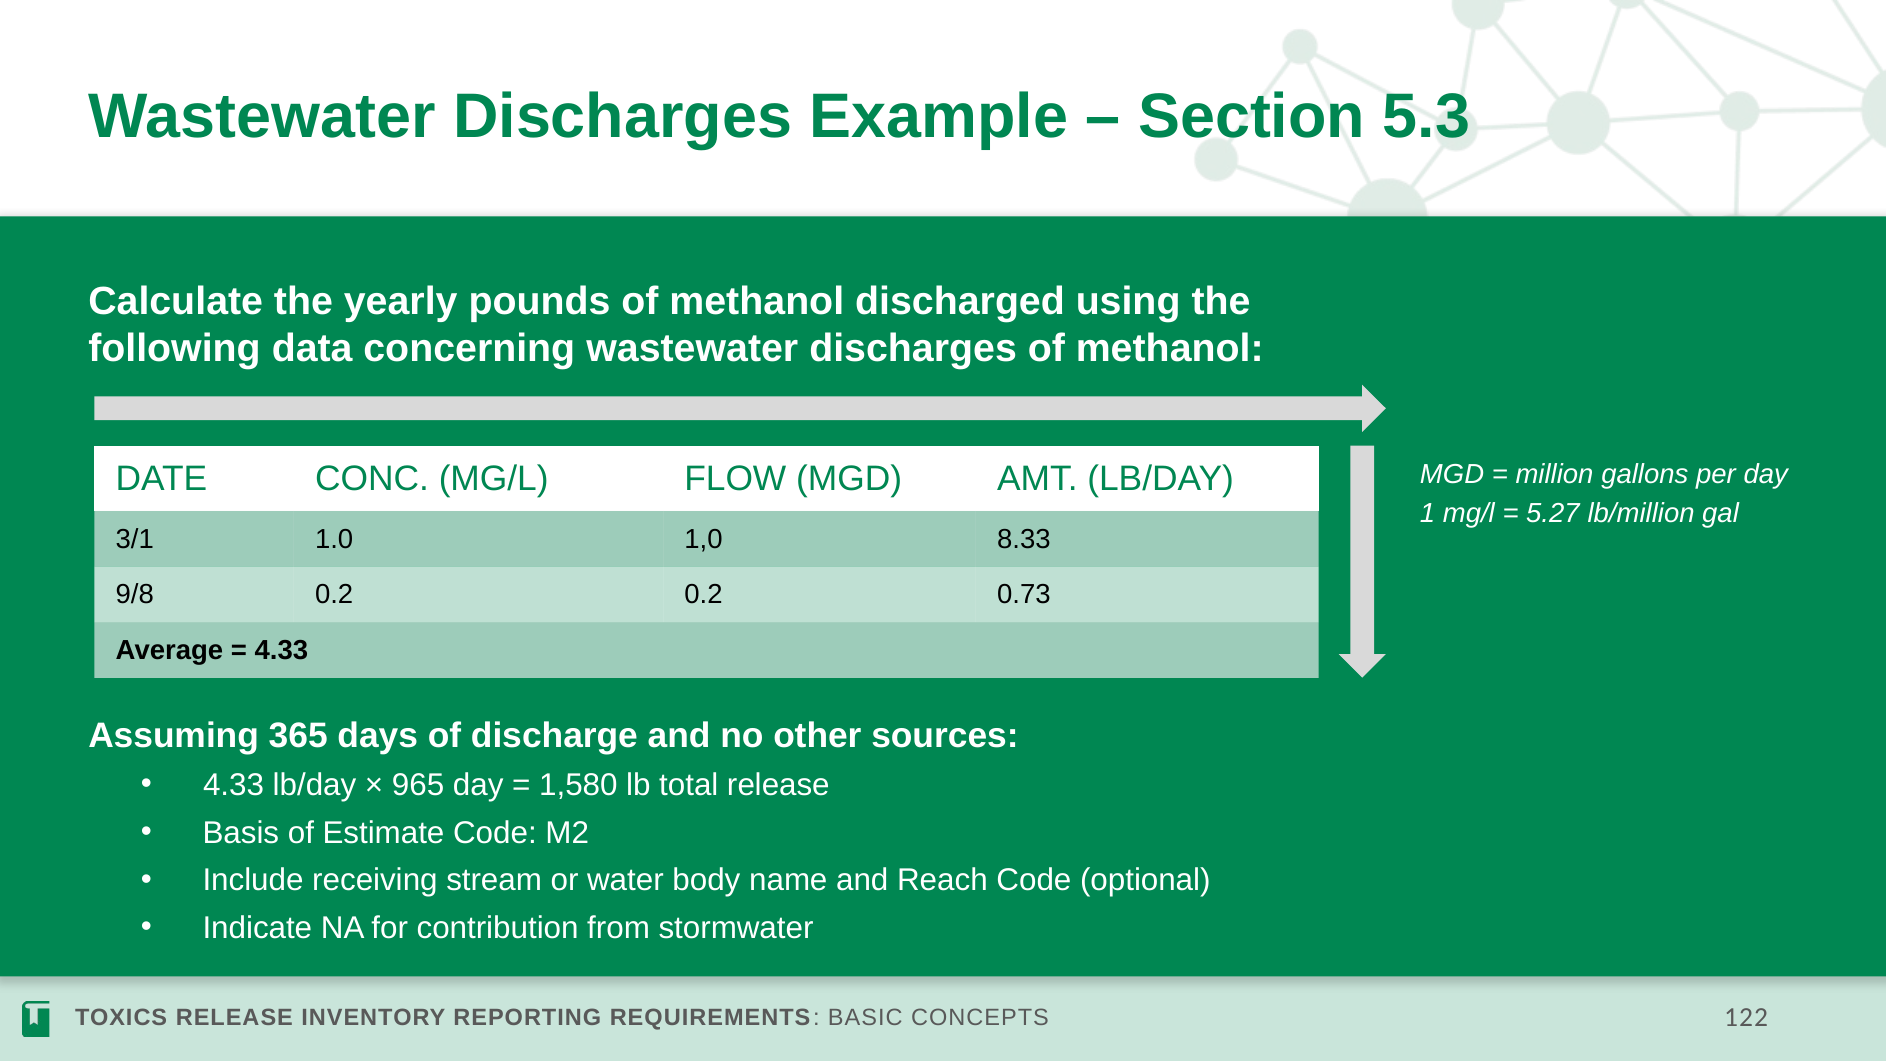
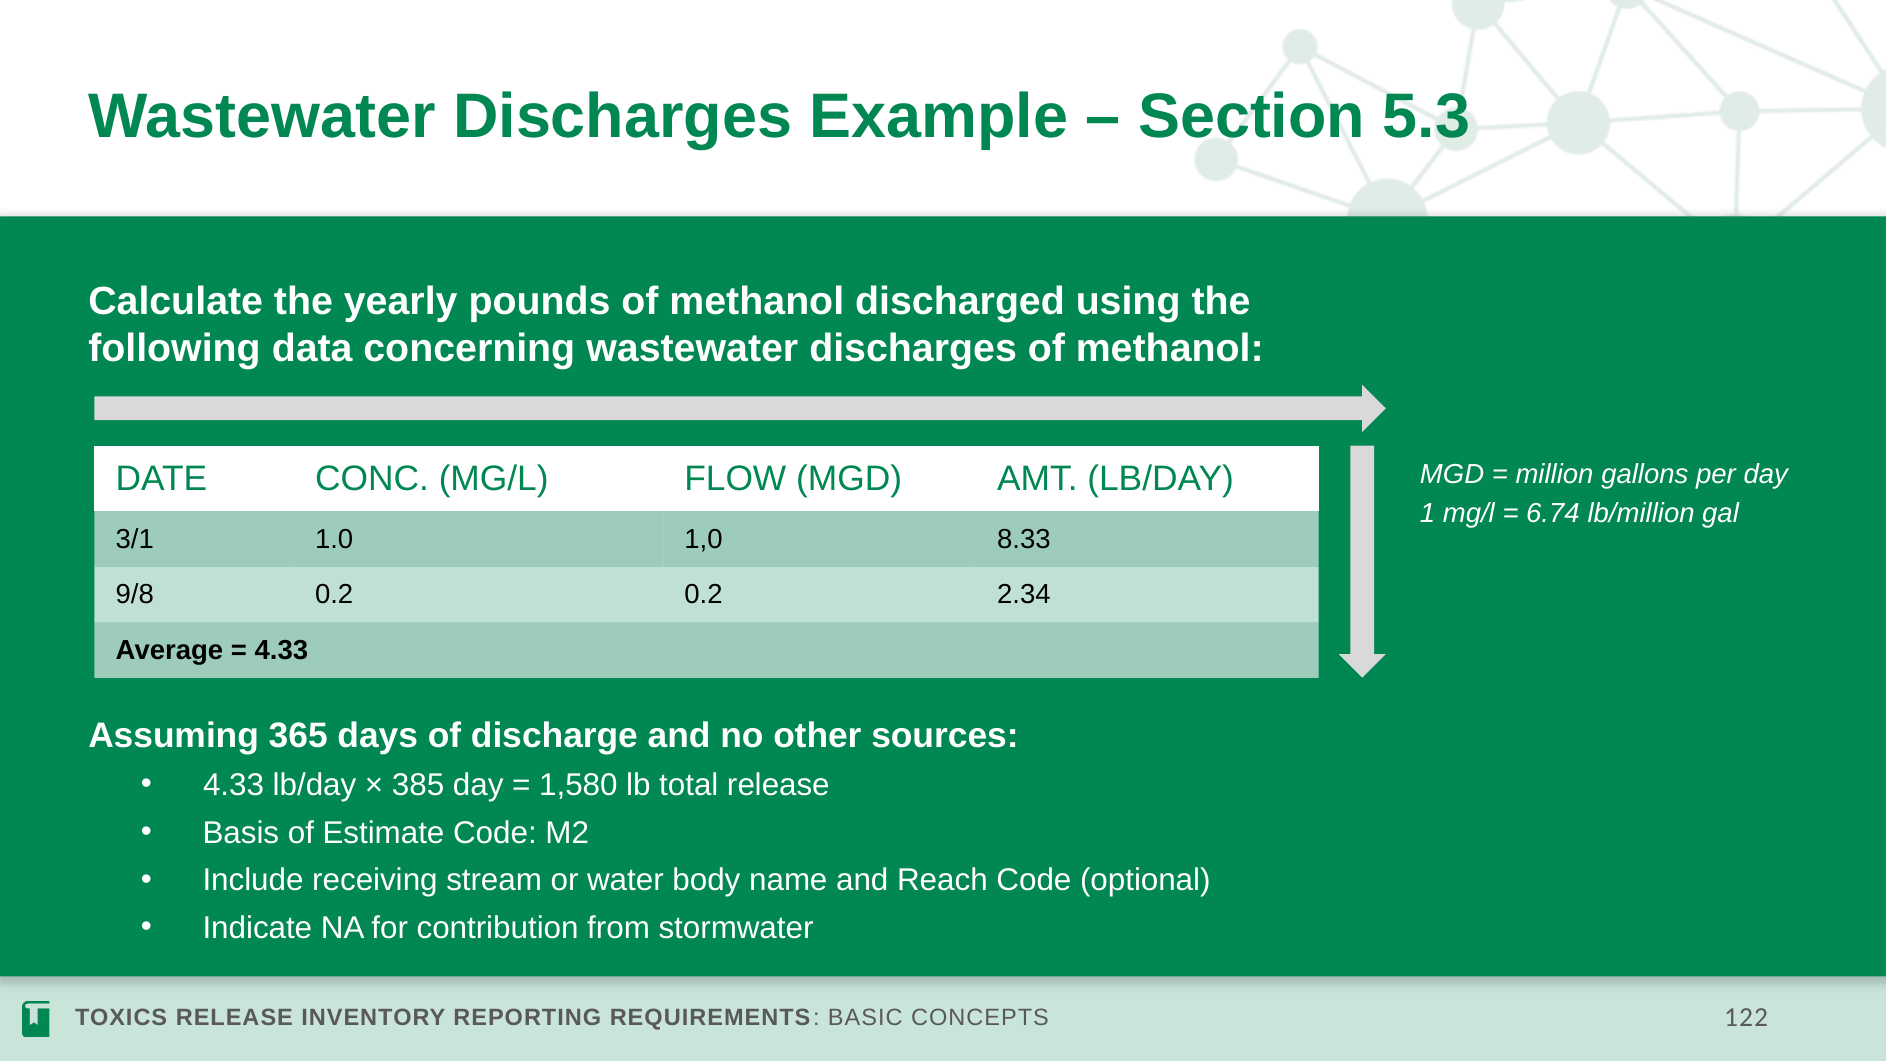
5.27: 5.27 -> 6.74 (1553, 513)
0.73: 0.73 -> 2.34 (1024, 595)
965: 965 -> 385 (418, 785)
